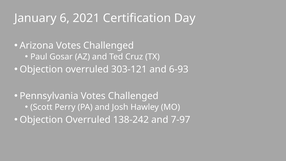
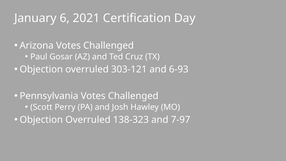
138-242: 138-242 -> 138-323 (131, 120)
